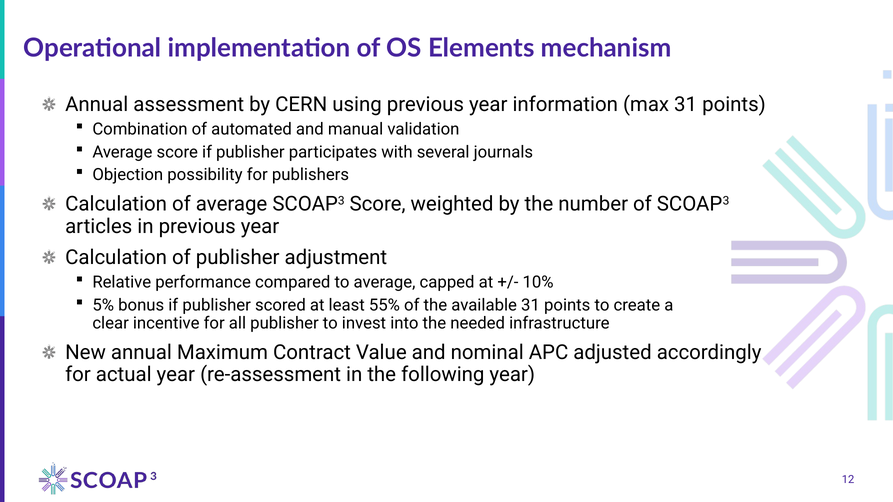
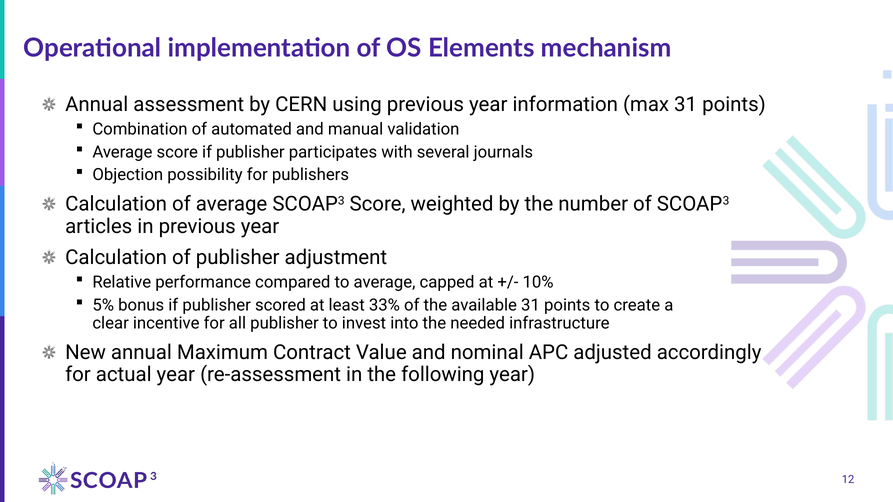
55%: 55% -> 33% (384, 305)
